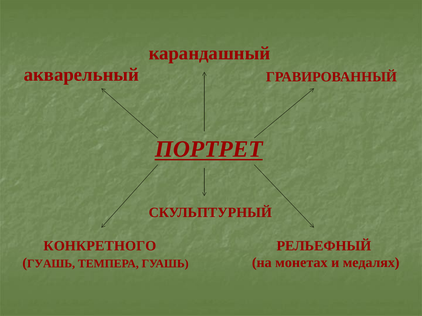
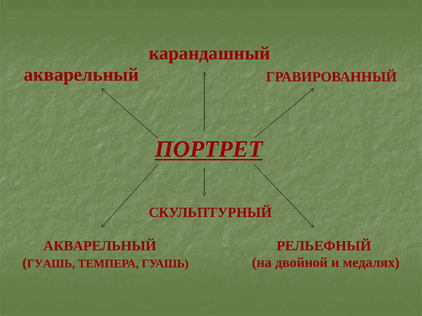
КОНКРЕТНОГО: КОНКРЕТНОГО -> АКВАРЕЛЬНЫЙ (100, 246)
монетах: монетах -> двойной (301, 263)
